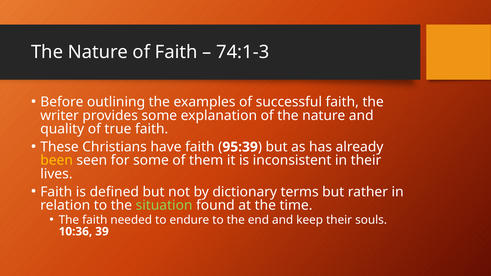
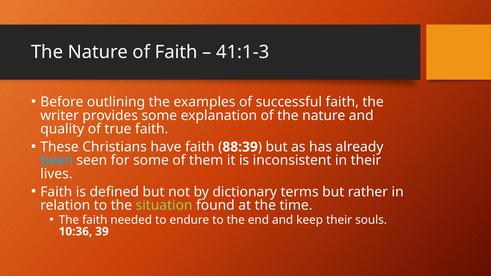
74:1-3: 74:1-3 -> 41:1-3 (243, 52)
95:39: 95:39 -> 88:39 (240, 147)
been colour: yellow -> light blue (57, 160)
